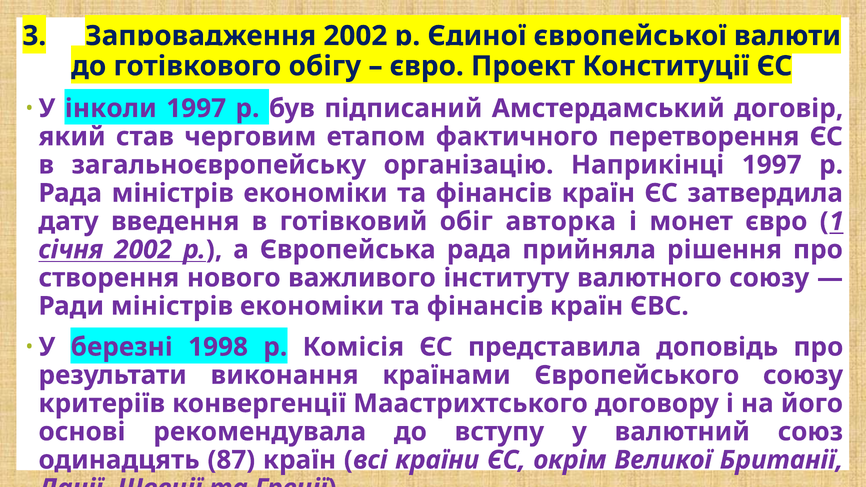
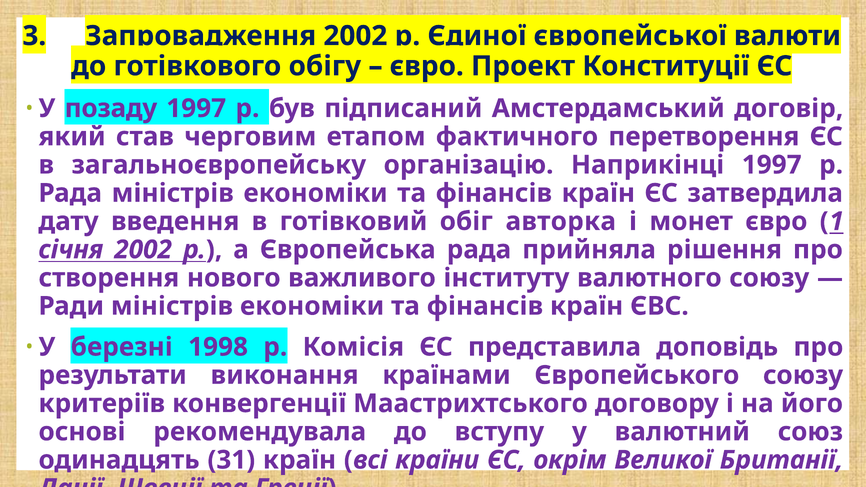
інколи: інколи -> позаду (111, 108)
87: 87 -> 31 (231, 460)
